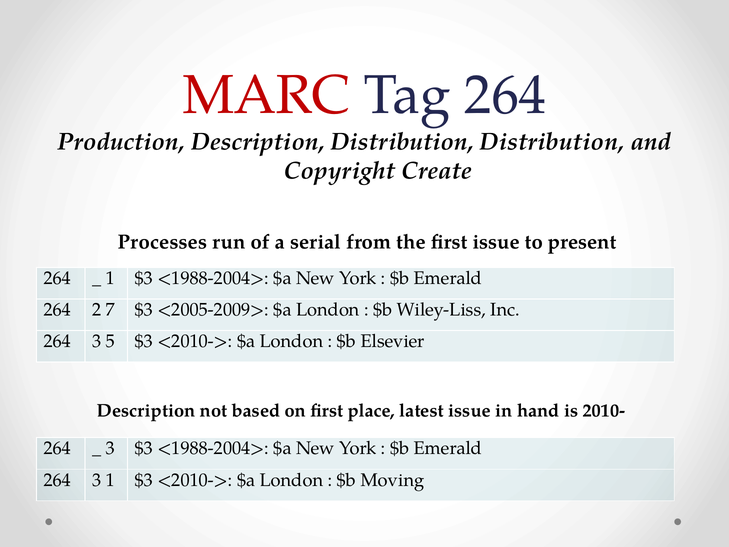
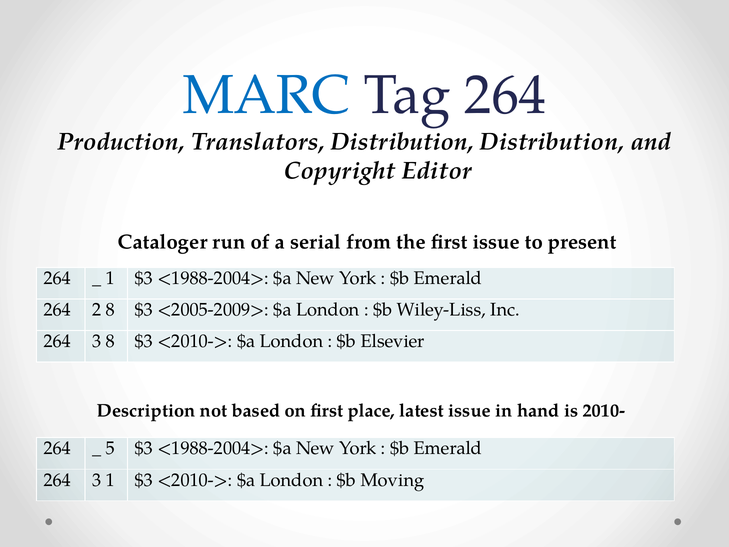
MARC colour: red -> blue (267, 95)
Production Description: Description -> Translators (258, 141)
Create: Create -> Editor (437, 171)
Processes: Processes -> Cataloger (163, 242)
2 7: 7 -> 8 (110, 310)
3 5: 5 -> 8 (110, 341)
3: 3 -> 5 (110, 448)
